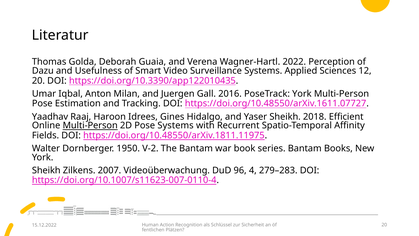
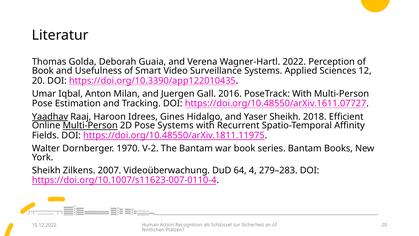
Dazu: Dazu -> Book (43, 71)
PoseTrack York: York -> With (302, 94)
Yaadhav underline: none -> present (50, 117)
1950: 1950 -> 1970 (128, 148)
96: 96 -> 64 (240, 170)
